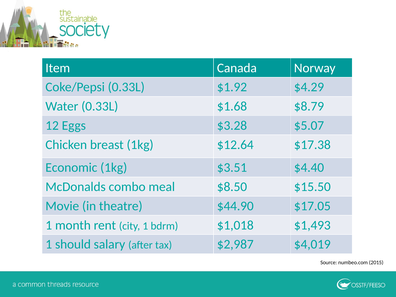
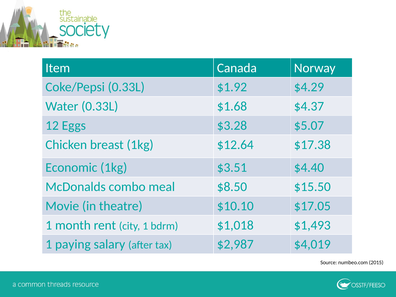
$8.79: $8.79 -> $4.37 (309, 106)
$44.90: $44.90 -> $10.10 (235, 206)
should: should -> paying (73, 244)
